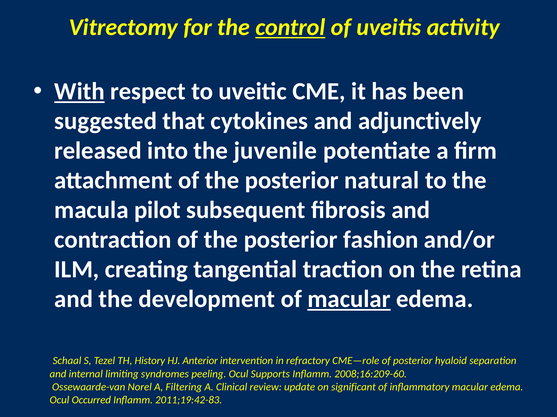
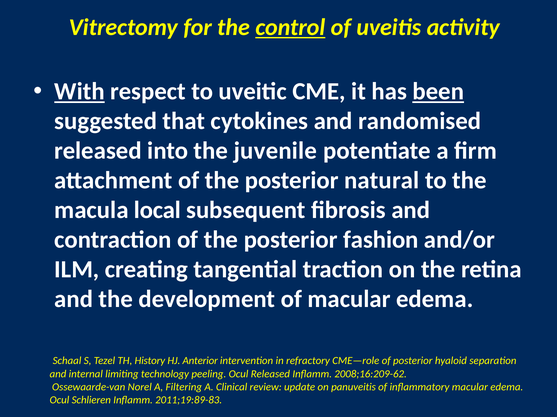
been underline: none -> present (438, 92)
adjunctively: adjunctively -> randomised (420, 121)
pilot: pilot -> local (157, 211)
macular underline: present -> none (349, 300)
syndromes: syndromes -> technology (165, 375)
Ocul Supports: Supports -> Released (270, 375)
2008;16:209-60: 2008;16:209-60 -> 2008;16:209-62 (371, 375)
significant: significant -> panuveitis (354, 388)
Occurred: Occurred -> Schlieren (91, 401)
2011;19:42-83: 2011;19:42-83 -> 2011;19:89-83 (189, 401)
